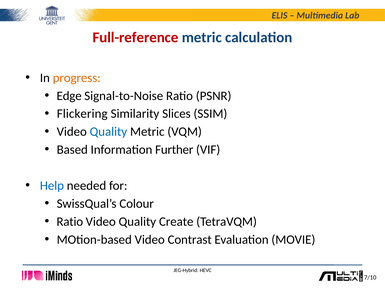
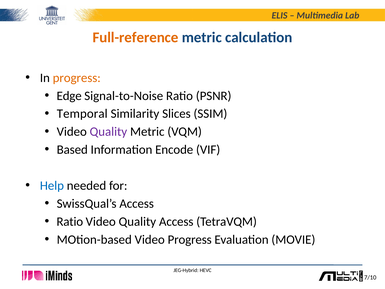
Full-reference colour: red -> orange (136, 37)
Flickering: Flickering -> Temporal (82, 114)
Quality colour: blue -> purple (108, 132)
Further: Further -> Encode (174, 150)
SwissQual’s Colour: Colour -> Access (137, 203)
Quality Create: Create -> Access (176, 221)
Video Contrast: Contrast -> Progress (190, 239)
